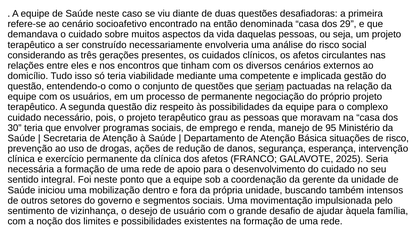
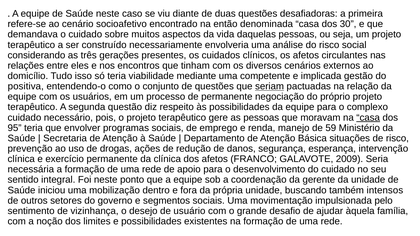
29: 29 -> 30 (348, 24)
questão: questão -> positiva (26, 86)
grau: grau -> gere (218, 118)
casa underline: none -> present (368, 118)
30: 30 -> 95 (15, 128)
95: 95 -> 59 (331, 128)
2025: 2025 -> 2009 (350, 159)
